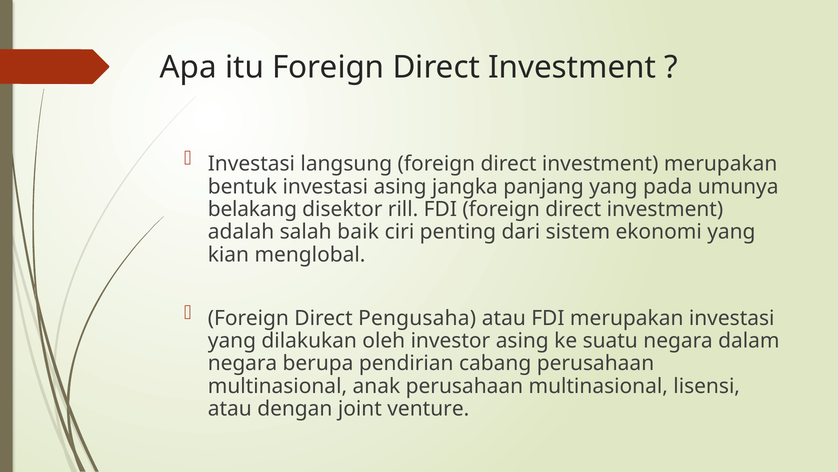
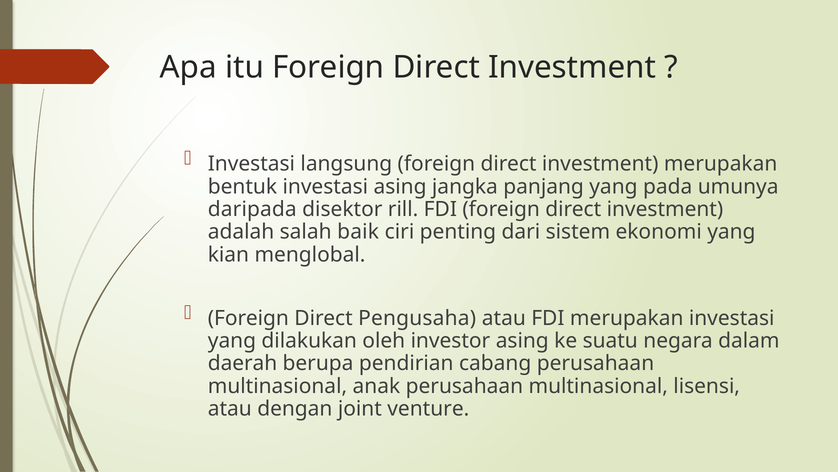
belakang: belakang -> daripada (252, 209)
negara: negara -> daerah (243, 363)
